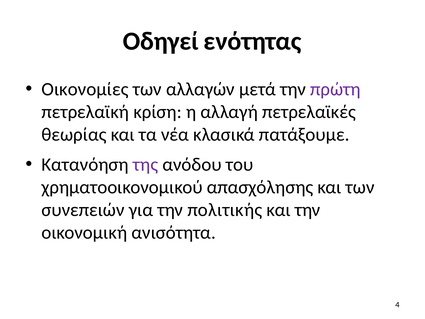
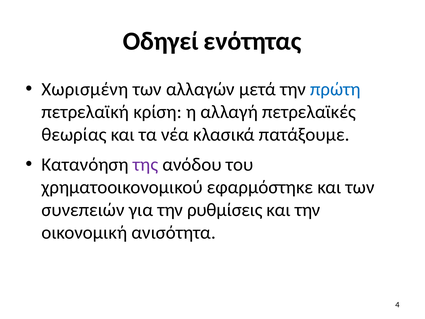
Οικονομίες: Οικονομίες -> Χωρισμένη (85, 89)
πρώτη colour: purple -> blue (335, 89)
απασχόλησης: απασχόλησης -> εφαρμόστηκε (260, 187)
πολιτικής: πολιτικής -> ρυθμίσεις (225, 210)
